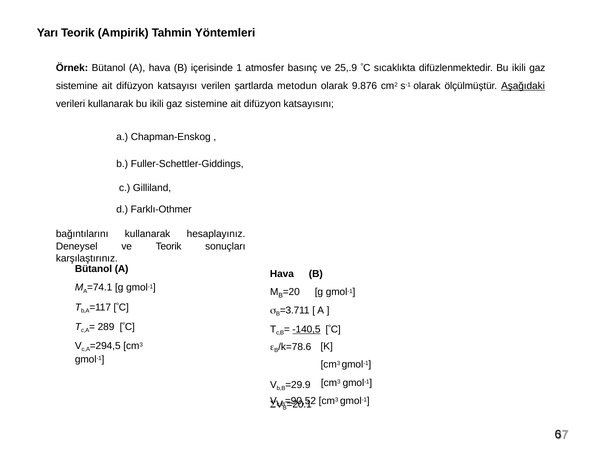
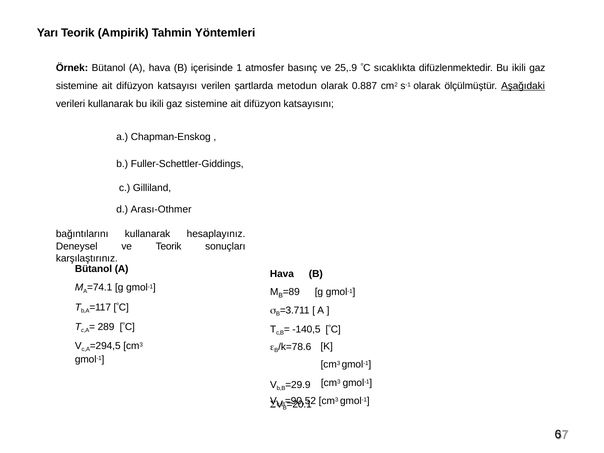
9.876: 9.876 -> 0.887 (365, 86)
Farklı-Othmer: Farklı-Othmer -> Arası-Othmer (161, 210)
=20: =20 -> =89 (291, 292)
-140,5 underline: present -> none (306, 329)
